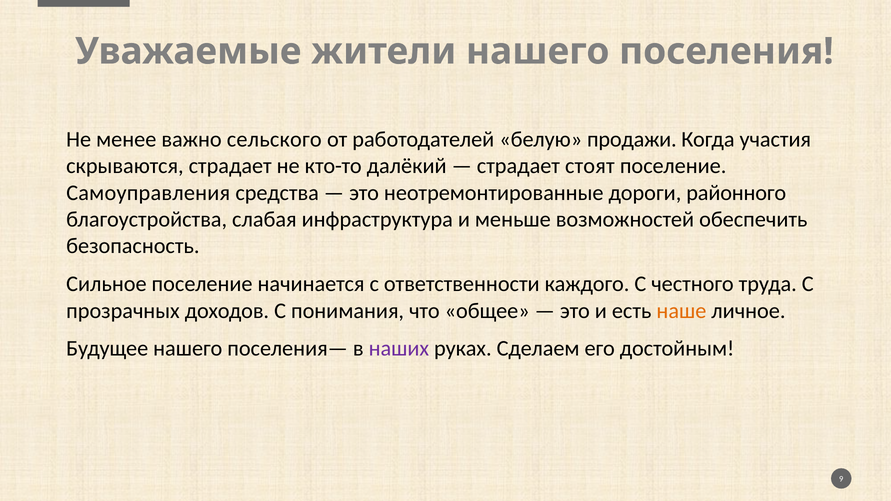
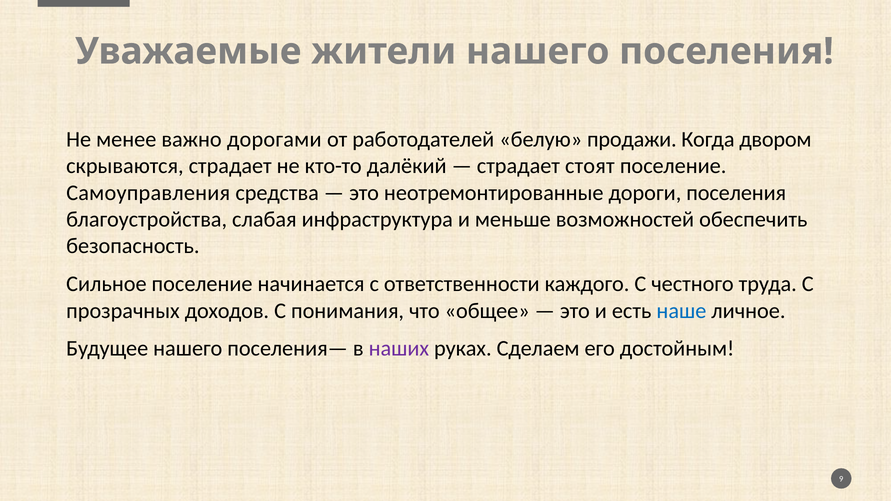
сельского: сельского -> дорогами (274, 139)
участия: участия -> двором (775, 139)
дороги районного: районного -> поселения (736, 193)
наше colour: orange -> blue (681, 311)
